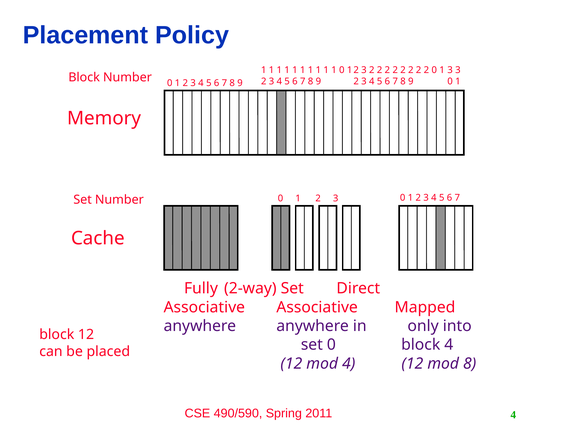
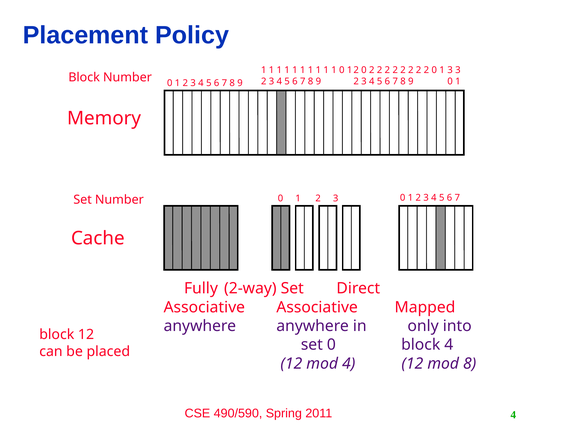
3: 3 -> 0 (364, 70)
